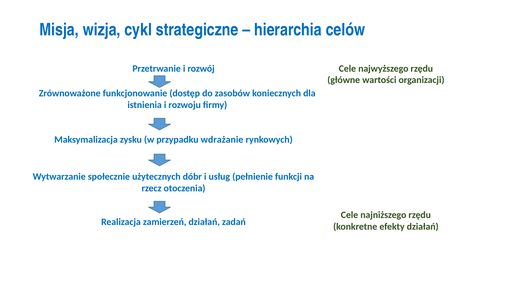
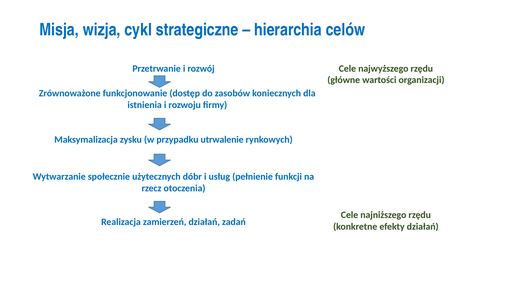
wdrażanie: wdrażanie -> utrwalenie (222, 140)
